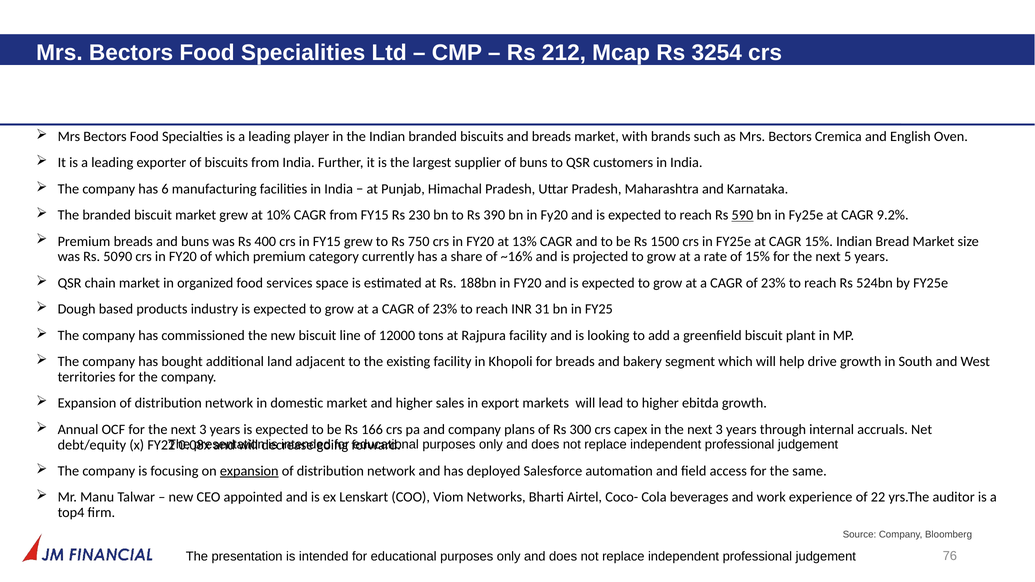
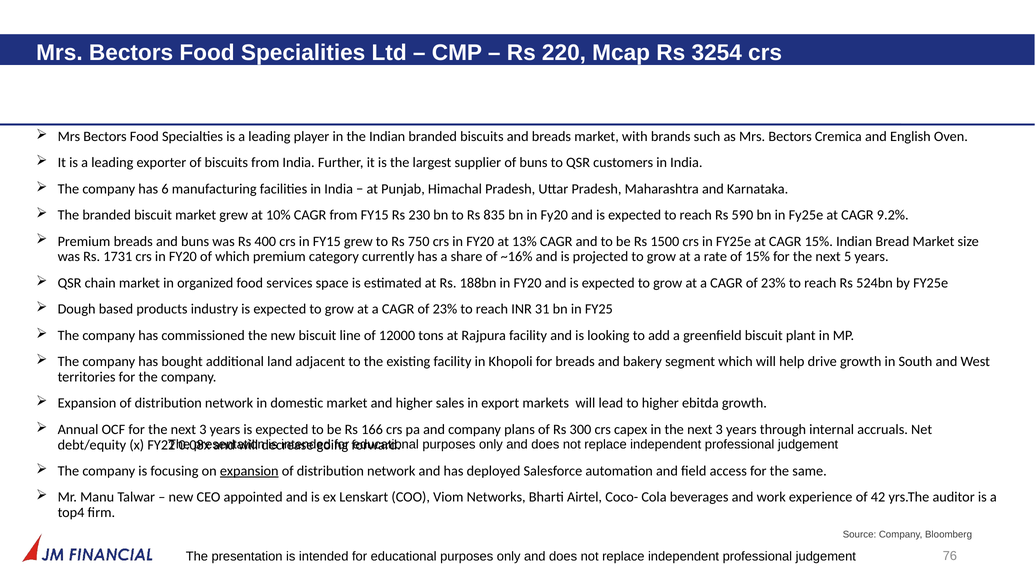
212: 212 -> 220 (564, 53)
390: 390 -> 835 (494, 215)
590 underline: present -> none (742, 215)
5090: 5090 -> 1731 (118, 257)
22: 22 -> 42 (878, 497)
